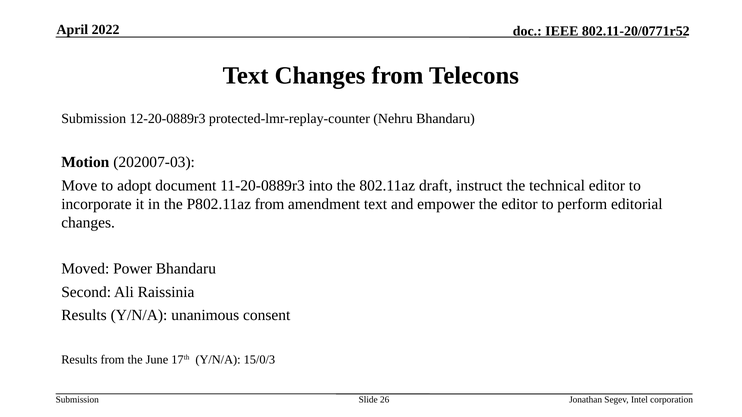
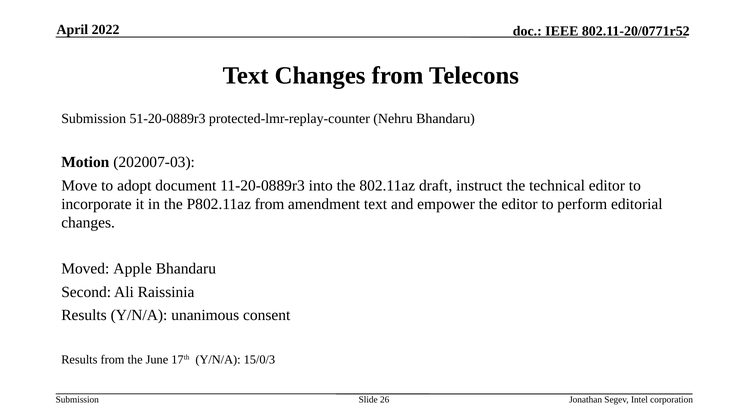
12-20-0889r3: 12-20-0889r3 -> 51-20-0889r3 (168, 119)
Power: Power -> Apple (133, 269)
